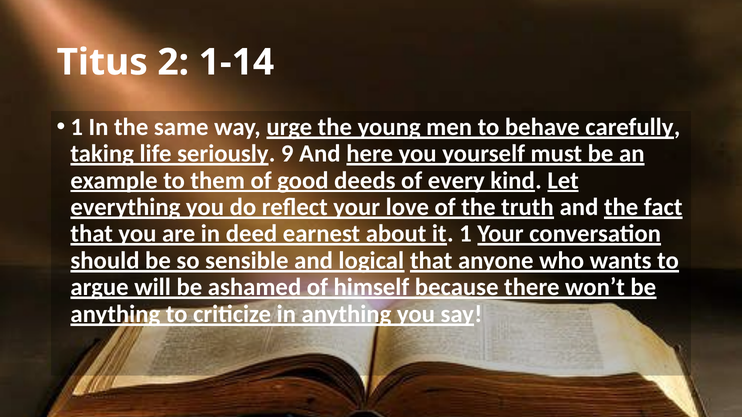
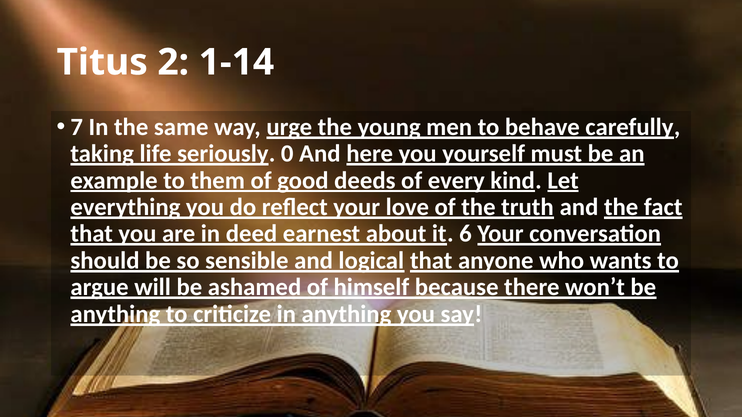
1: 1 -> 7 (77, 127)
9: 9 -> 0 (287, 154)
it 1: 1 -> 6 (465, 234)
